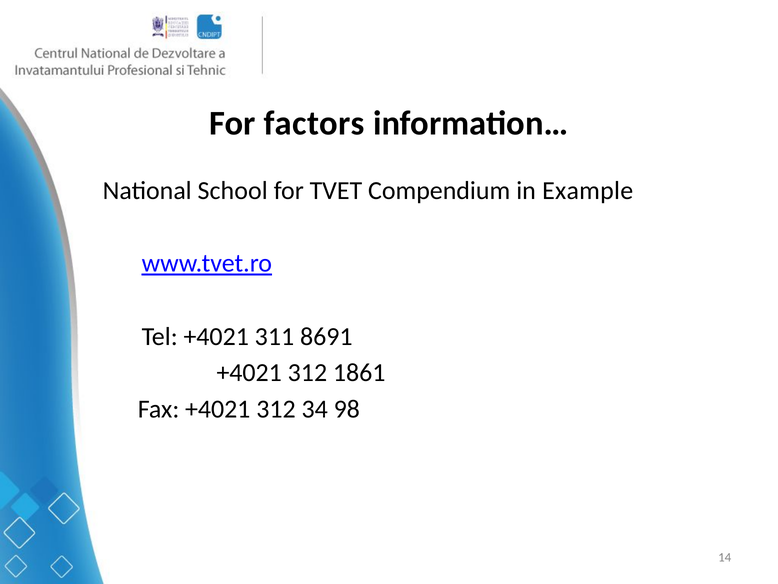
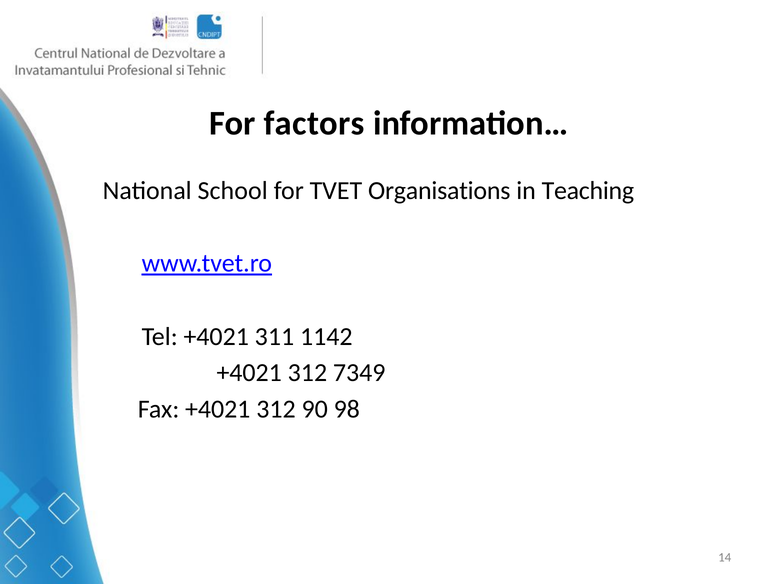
Compendium: Compendium -> Organisations (439, 191)
Example: Example -> Teaching (588, 191)
8691: 8691 -> 1142 (326, 336)
1861: 1861 -> 7349 (359, 373)
34: 34 -> 90 (315, 409)
